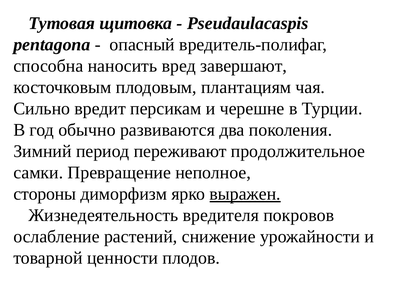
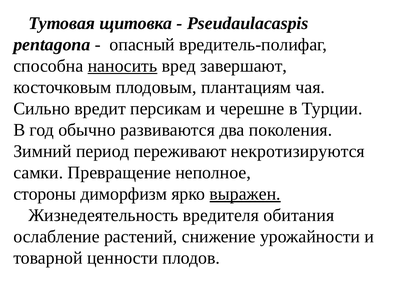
наносить underline: none -> present (122, 66)
продолжительное: продолжительное -> некротизируются (298, 151)
покровов: покровов -> обитания (299, 215)
